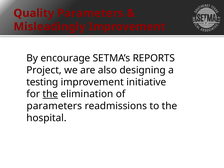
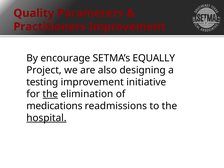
Misleadingly: Misleadingly -> Practitioners (50, 27)
REPORTS: REPORTS -> EQUALLY (154, 58)
parameters: parameters -> medications (54, 106)
hospital underline: none -> present (46, 118)
